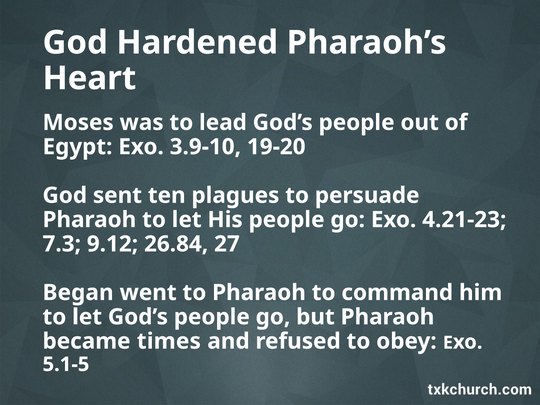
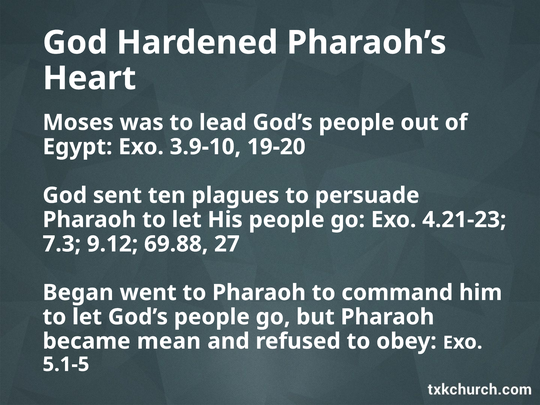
26.84: 26.84 -> 69.88 (176, 244)
times: times -> mean (169, 341)
